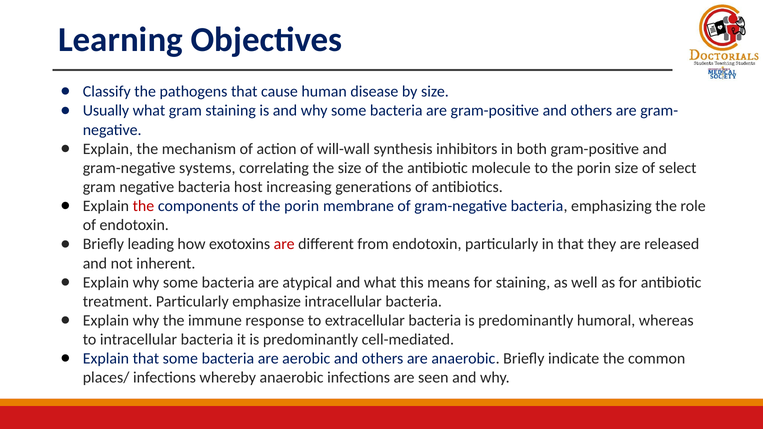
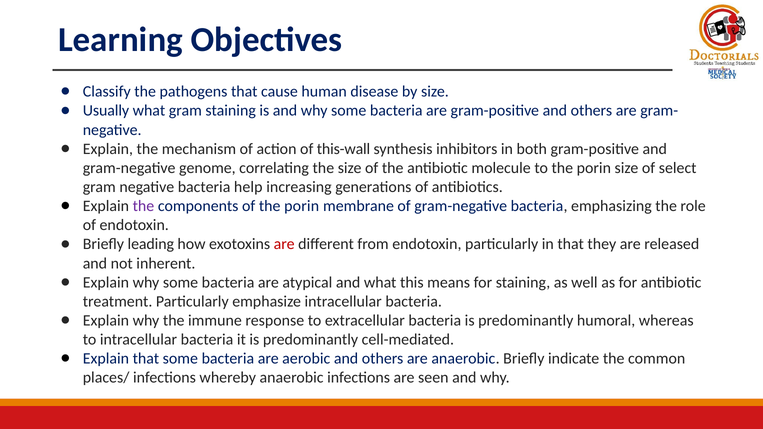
will-wall: will-wall -> this-wall (344, 149)
systems: systems -> genome (207, 168)
host: host -> help (248, 187)
the colour: red -> purple (143, 206)
